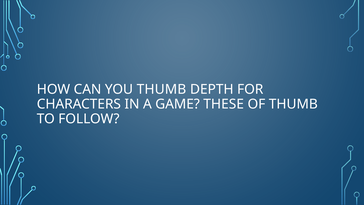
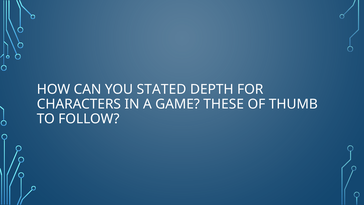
YOU THUMB: THUMB -> STATED (161, 89)
